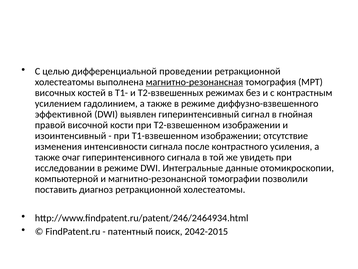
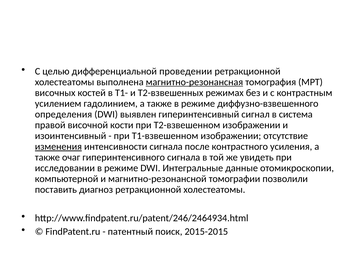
эффективной: эффективной -> определения (63, 114)
гнойная: гнойная -> система (296, 114)
изменения underline: none -> present (58, 146)
2042-2015: 2042-2015 -> 2015-2015 (206, 231)
